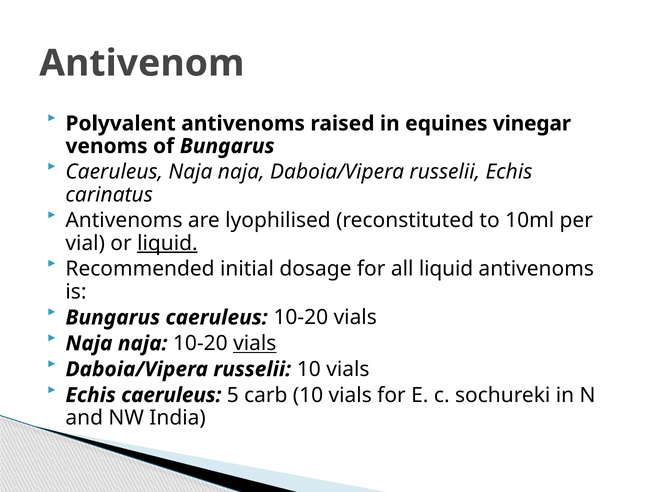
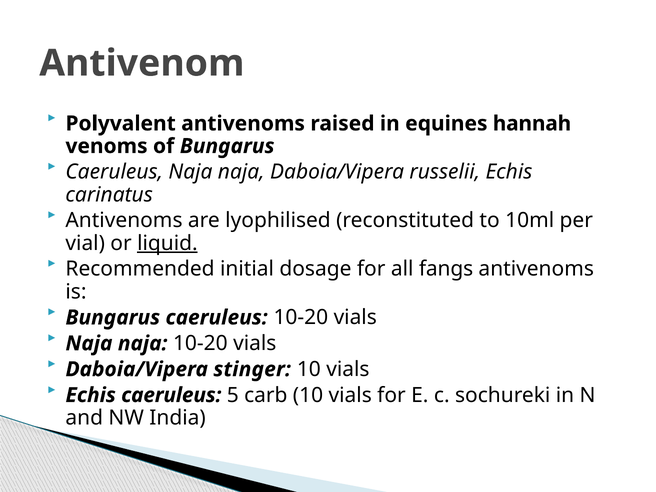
vinegar: vinegar -> hannah (532, 124)
all liquid: liquid -> fangs (446, 269)
vials underline: present -> none (255, 343)
russelii: russelii -> stinger (252, 369)
